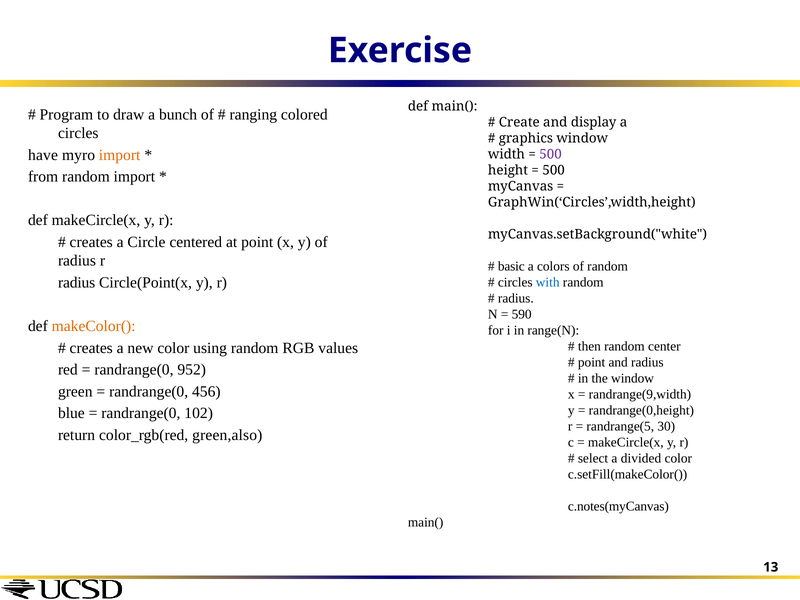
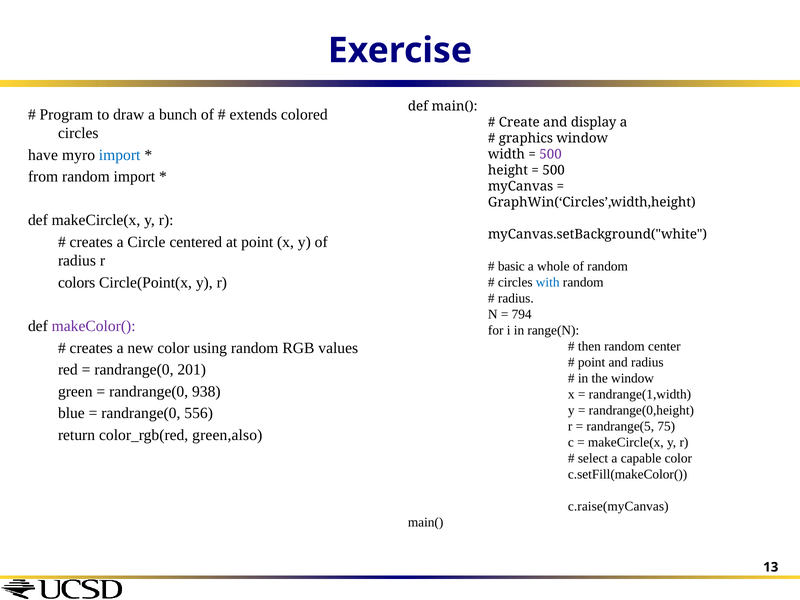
ranging: ranging -> extends (253, 114)
import colour: orange -> blue (120, 155)
colors: colors -> whole (553, 266)
radius: radius -> colors (77, 283)
590: 590 -> 794 (522, 314)
makeColor( colour: orange -> purple (94, 326)
952: 952 -> 201 (192, 370)
456: 456 -> 938 (206, 392)
randrange(9,width: randrange(9,width -> randrange(1,width (640, 394)
102: 102 -> 556 (199, 413)
30: 30 -> 75 (666, 426)
divided: divided -> capable (641, 458)
c.notes(myCanvas: c.notes(myCanvas -> c.raise(myCanvas (618, 506)
